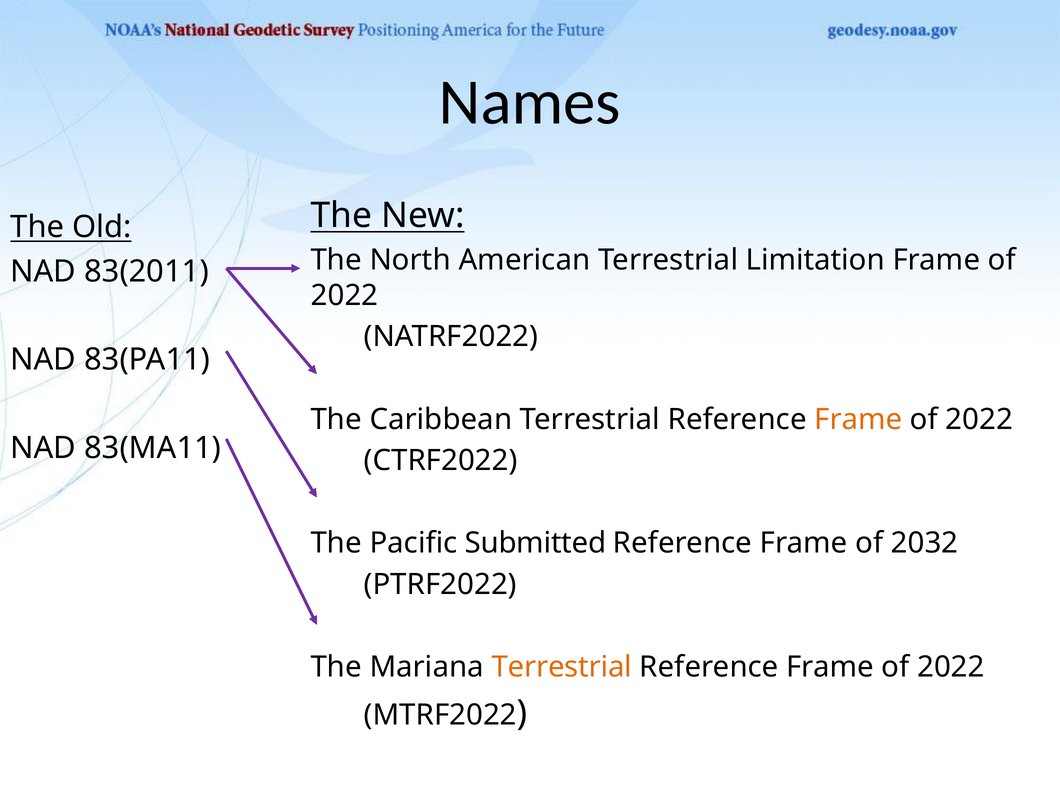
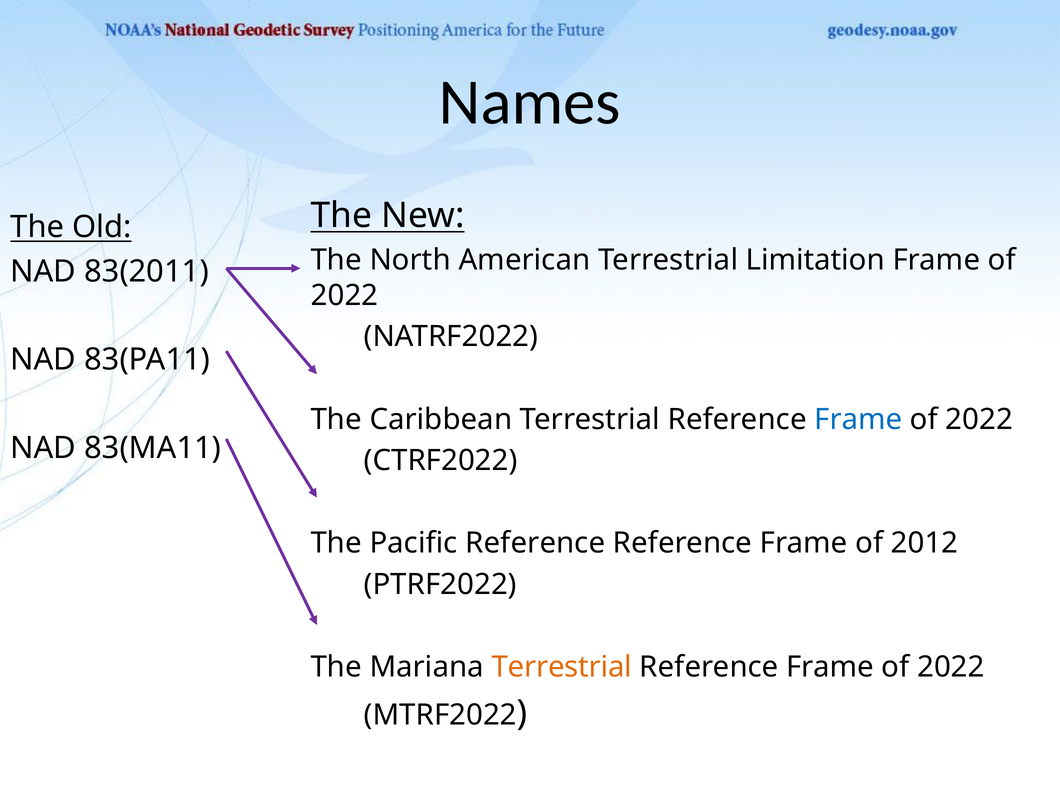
Frame colour: orange -> blue (858, 419)
Pacific Submitted: Submitted -> Reference (535, 543)
2032: 2032 -> 2012 (925, 543)
